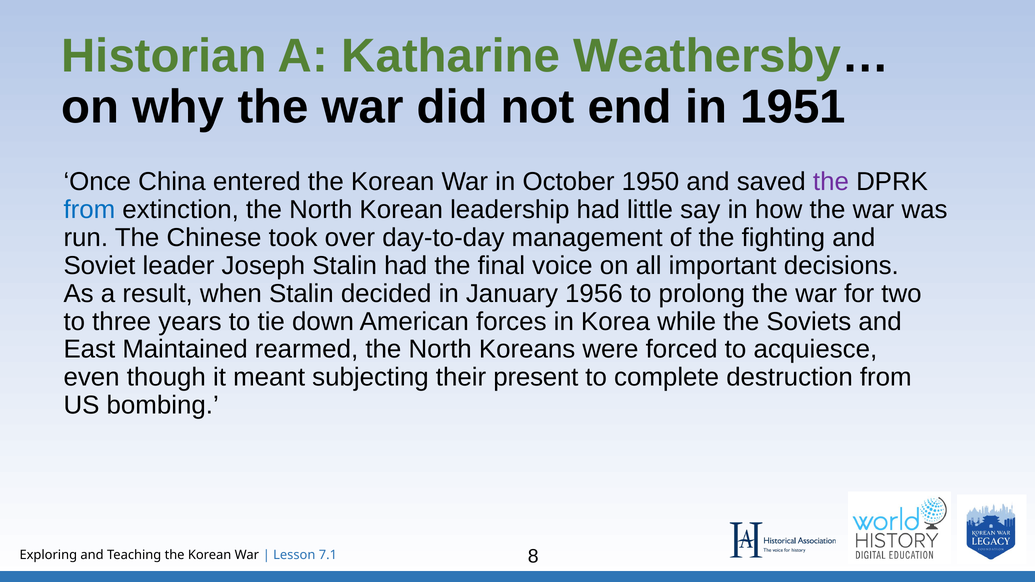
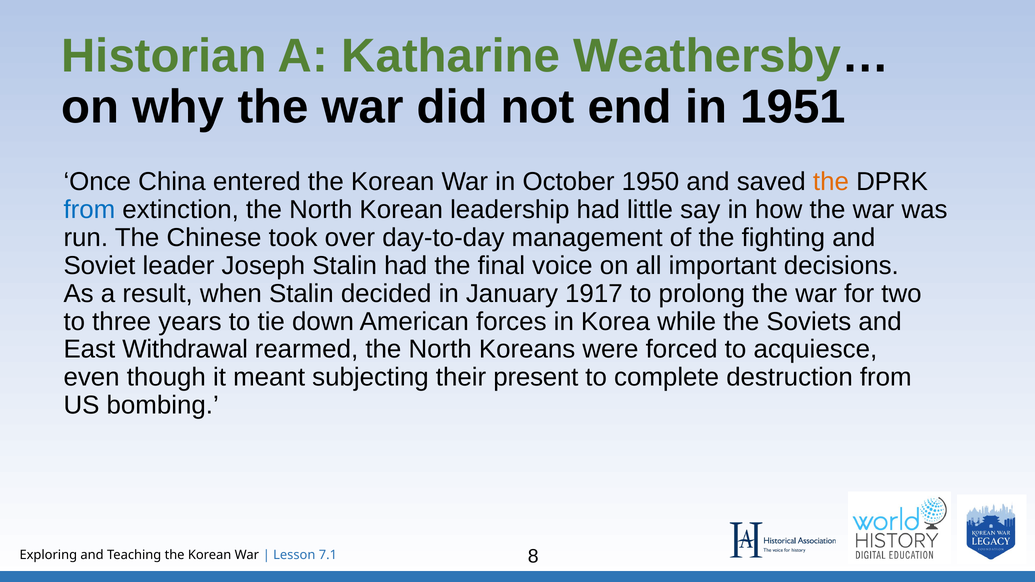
the colour: purple -> orange (831, 182)
1956: 1956 -> 1917 (594, 294)
Maintained: Maintained -> Withdrawal (185, 350)
